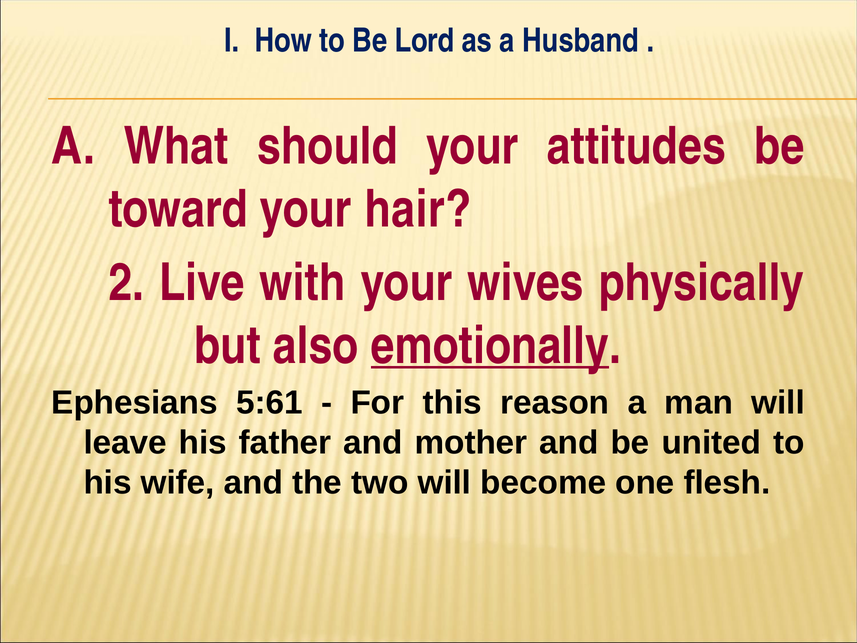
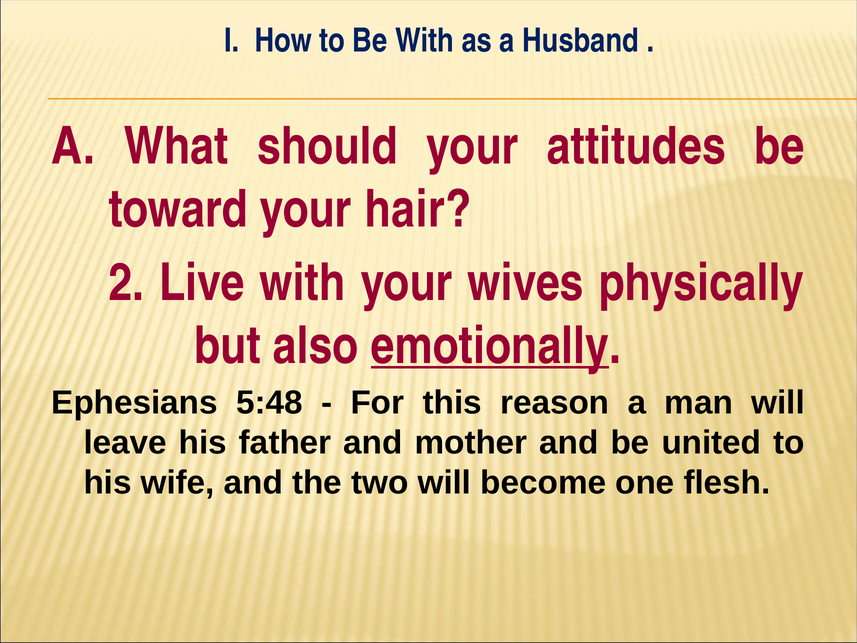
Be Lord: Lord -> With (425, 41)
5:61: 5:61 -> 5:48 (269, 403)
